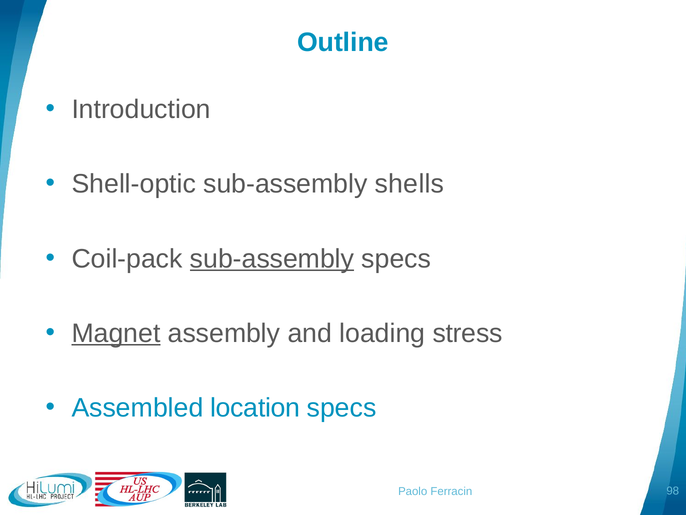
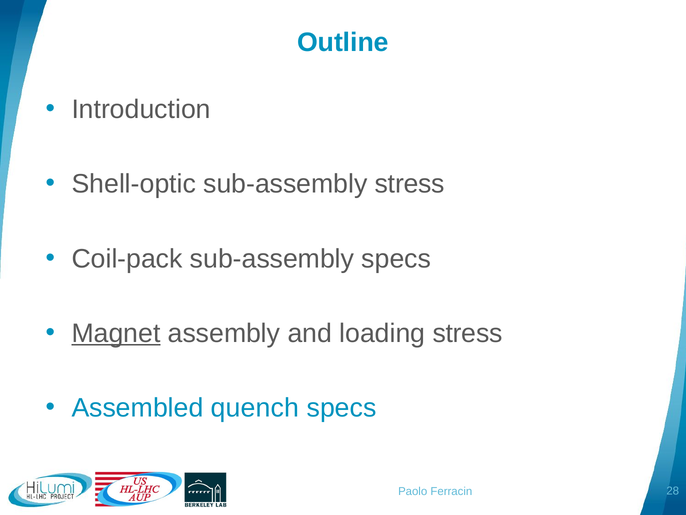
sub-assembly shells: shells -> stress (410, 184)
sub-assembly underline: present -> none (272, 258)
location: location -> quench (255, 408)
98: 98 -> 28 (673, 491)
